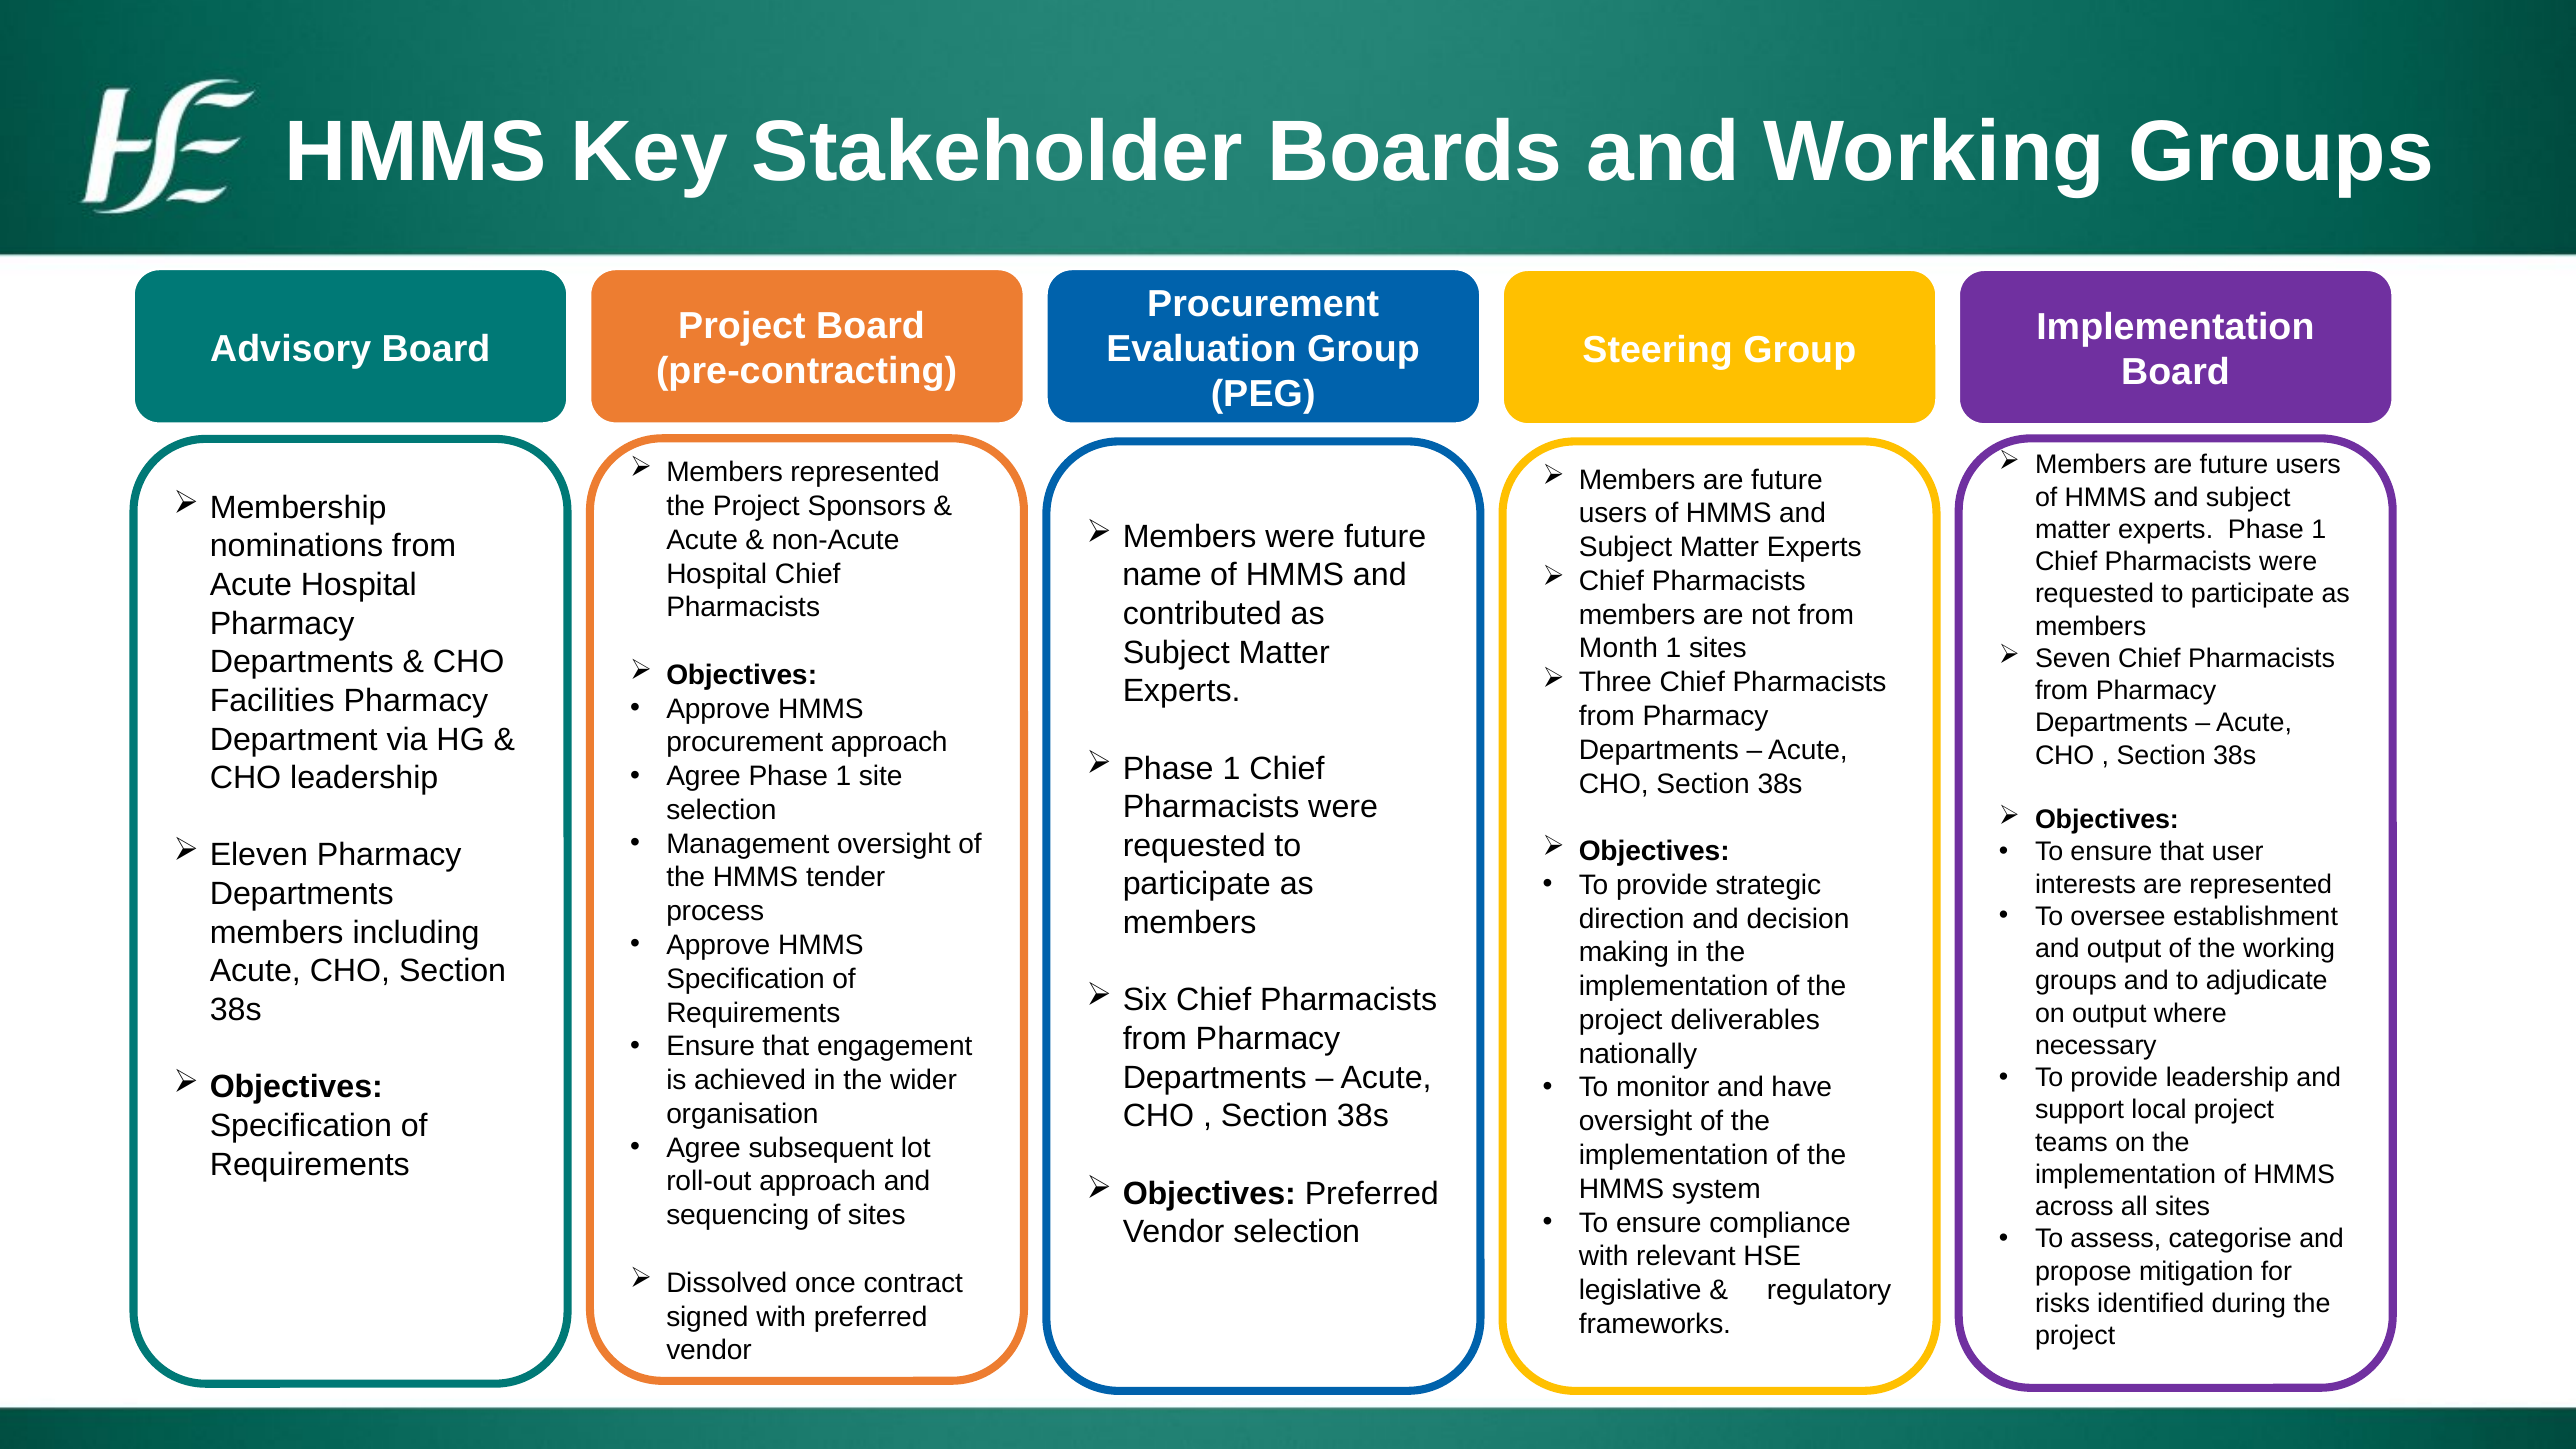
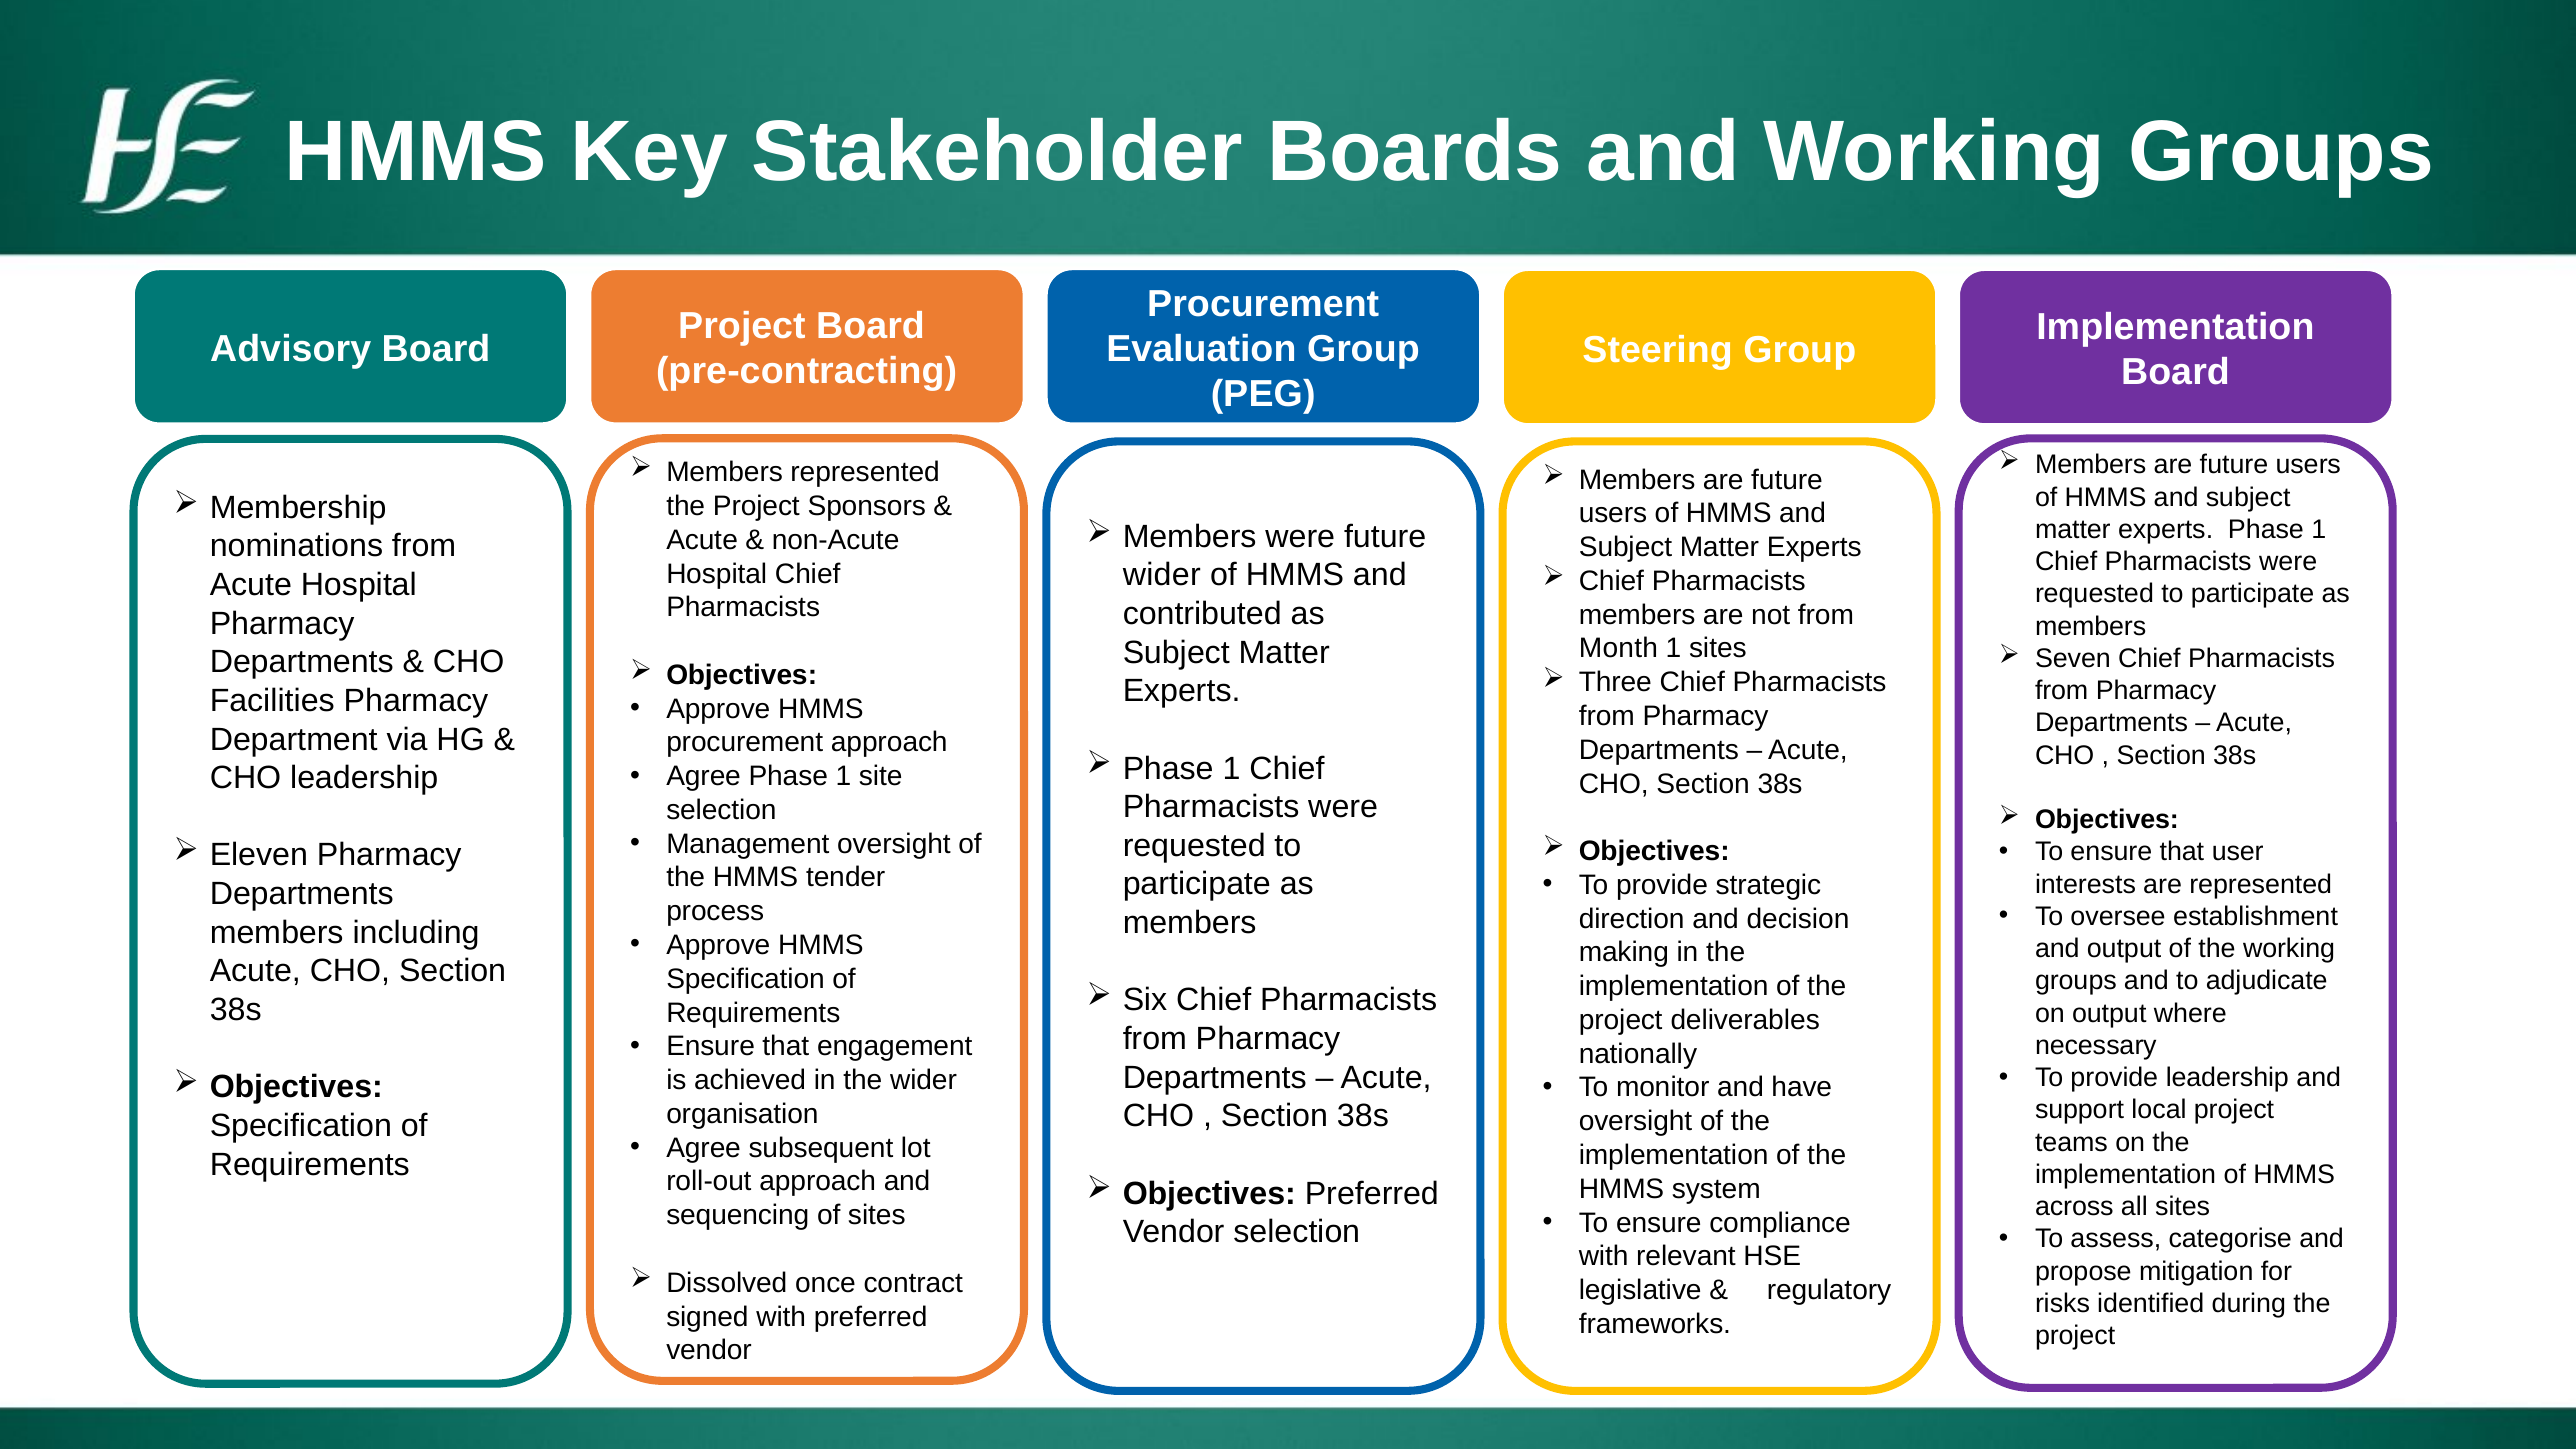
name: name -> wider (1162, 575)
